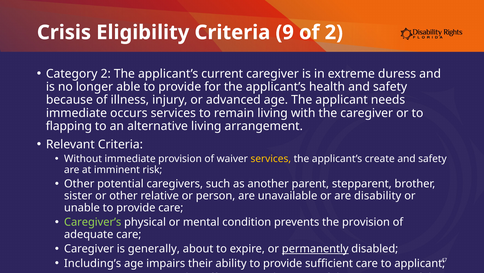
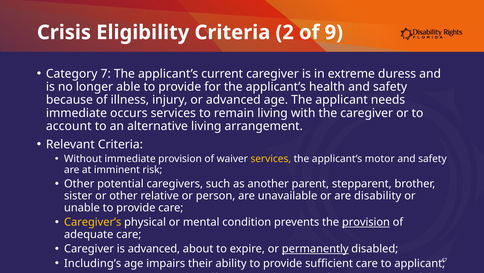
9: 9 -> 2 (285, 32)
of 2: 2 -> 9 (334, 32)
Category 2: 2 -> 7 (106, 74)
flapping: flapping -> account (69, 126)
create: create -> motor (380, 158)
Caregiver’s colour: light green -> yellow (93, 222)
provision underline: none -> present (366, 222)
is generally: generally -> advanced (154, 248)
